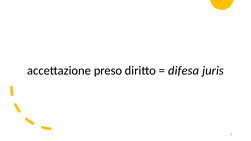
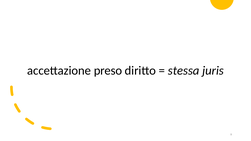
difesa: difesa -> stessa (184, 71)
